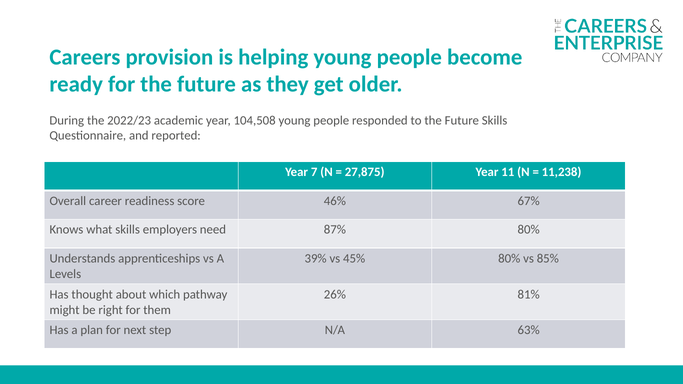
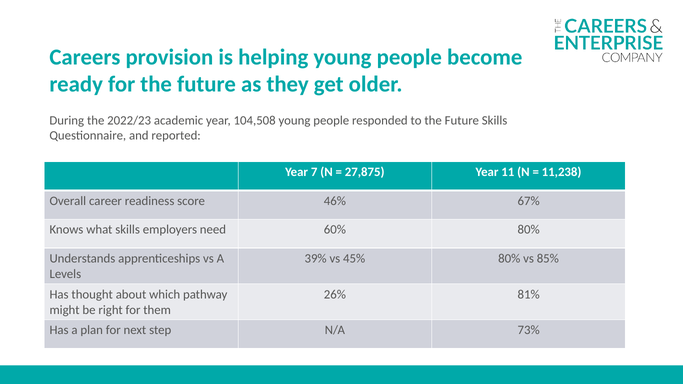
87%: 87% -> 60% (335, 230)
63%: 63% -> 73% (529, 330)
